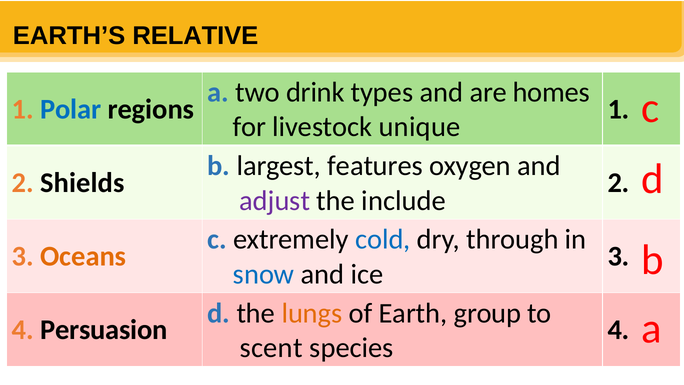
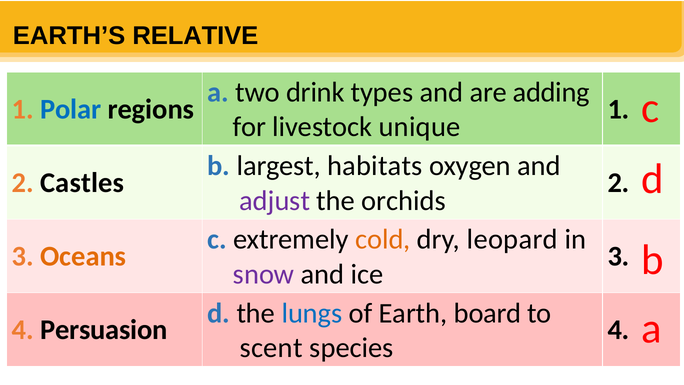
homes: homes -> adding (551, 92)
features: features -> habitats (375, 166)
Shields: Shields -> Castles (82, 183)
include: include -> orchids (404, 201)
cold colour: blue -> orange (383, 239)
through: through -> leopard (512, 239)
snow colour: blue -> purple (264, 274)
lungs colour: orange -> blue (312, 313)
group: group -> board (488, 313)
